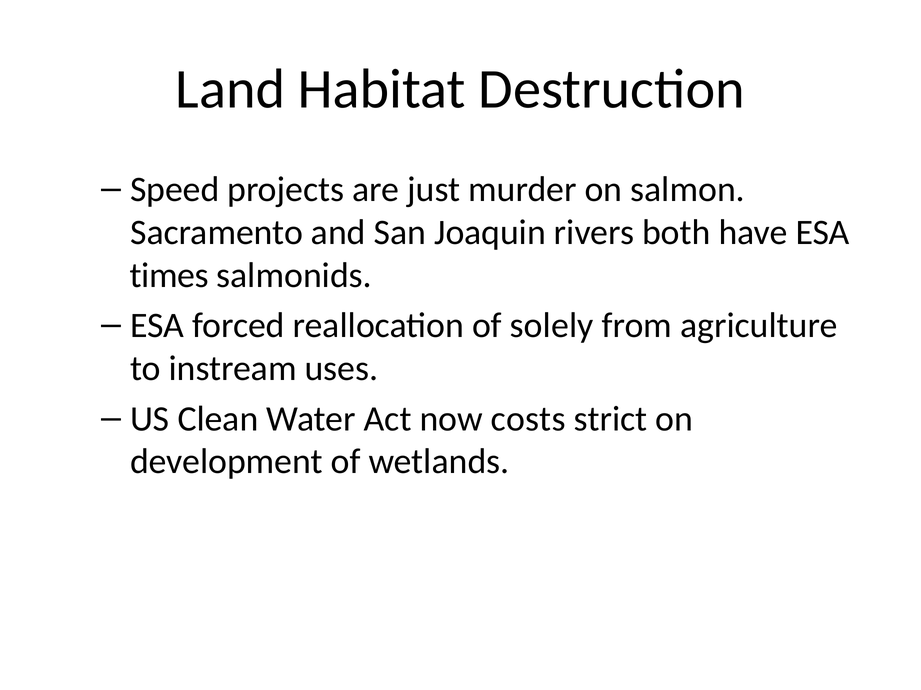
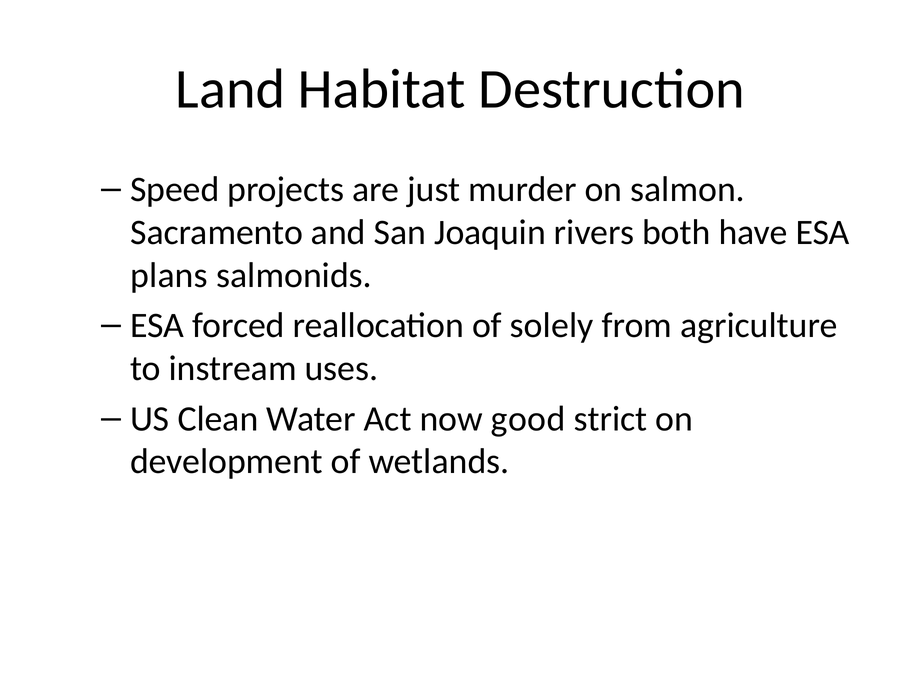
times: times -> plans (169, 276)
costs: costs -> good (528, 419)
